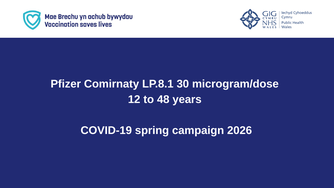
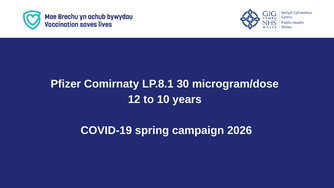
48: 48 -> 10 (163, 99)
